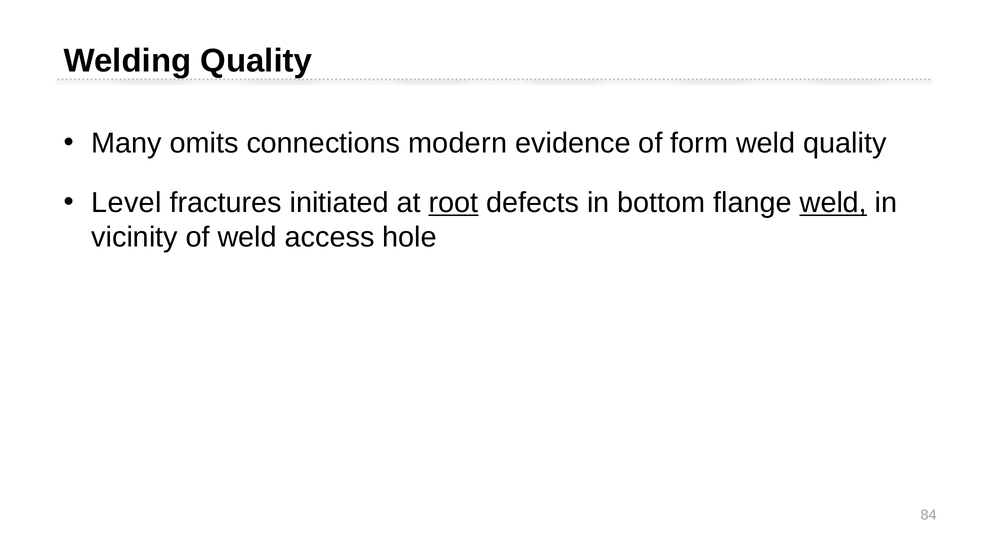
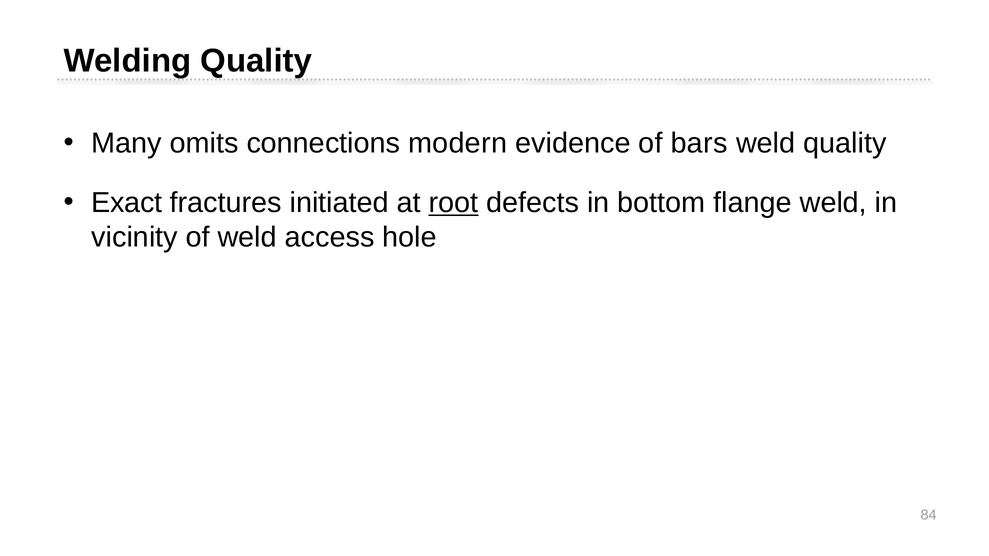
form: form -> bars (699, 143)
Level: Level -> Exact (127, 203)
weld underline: present -> none (833, 203)
